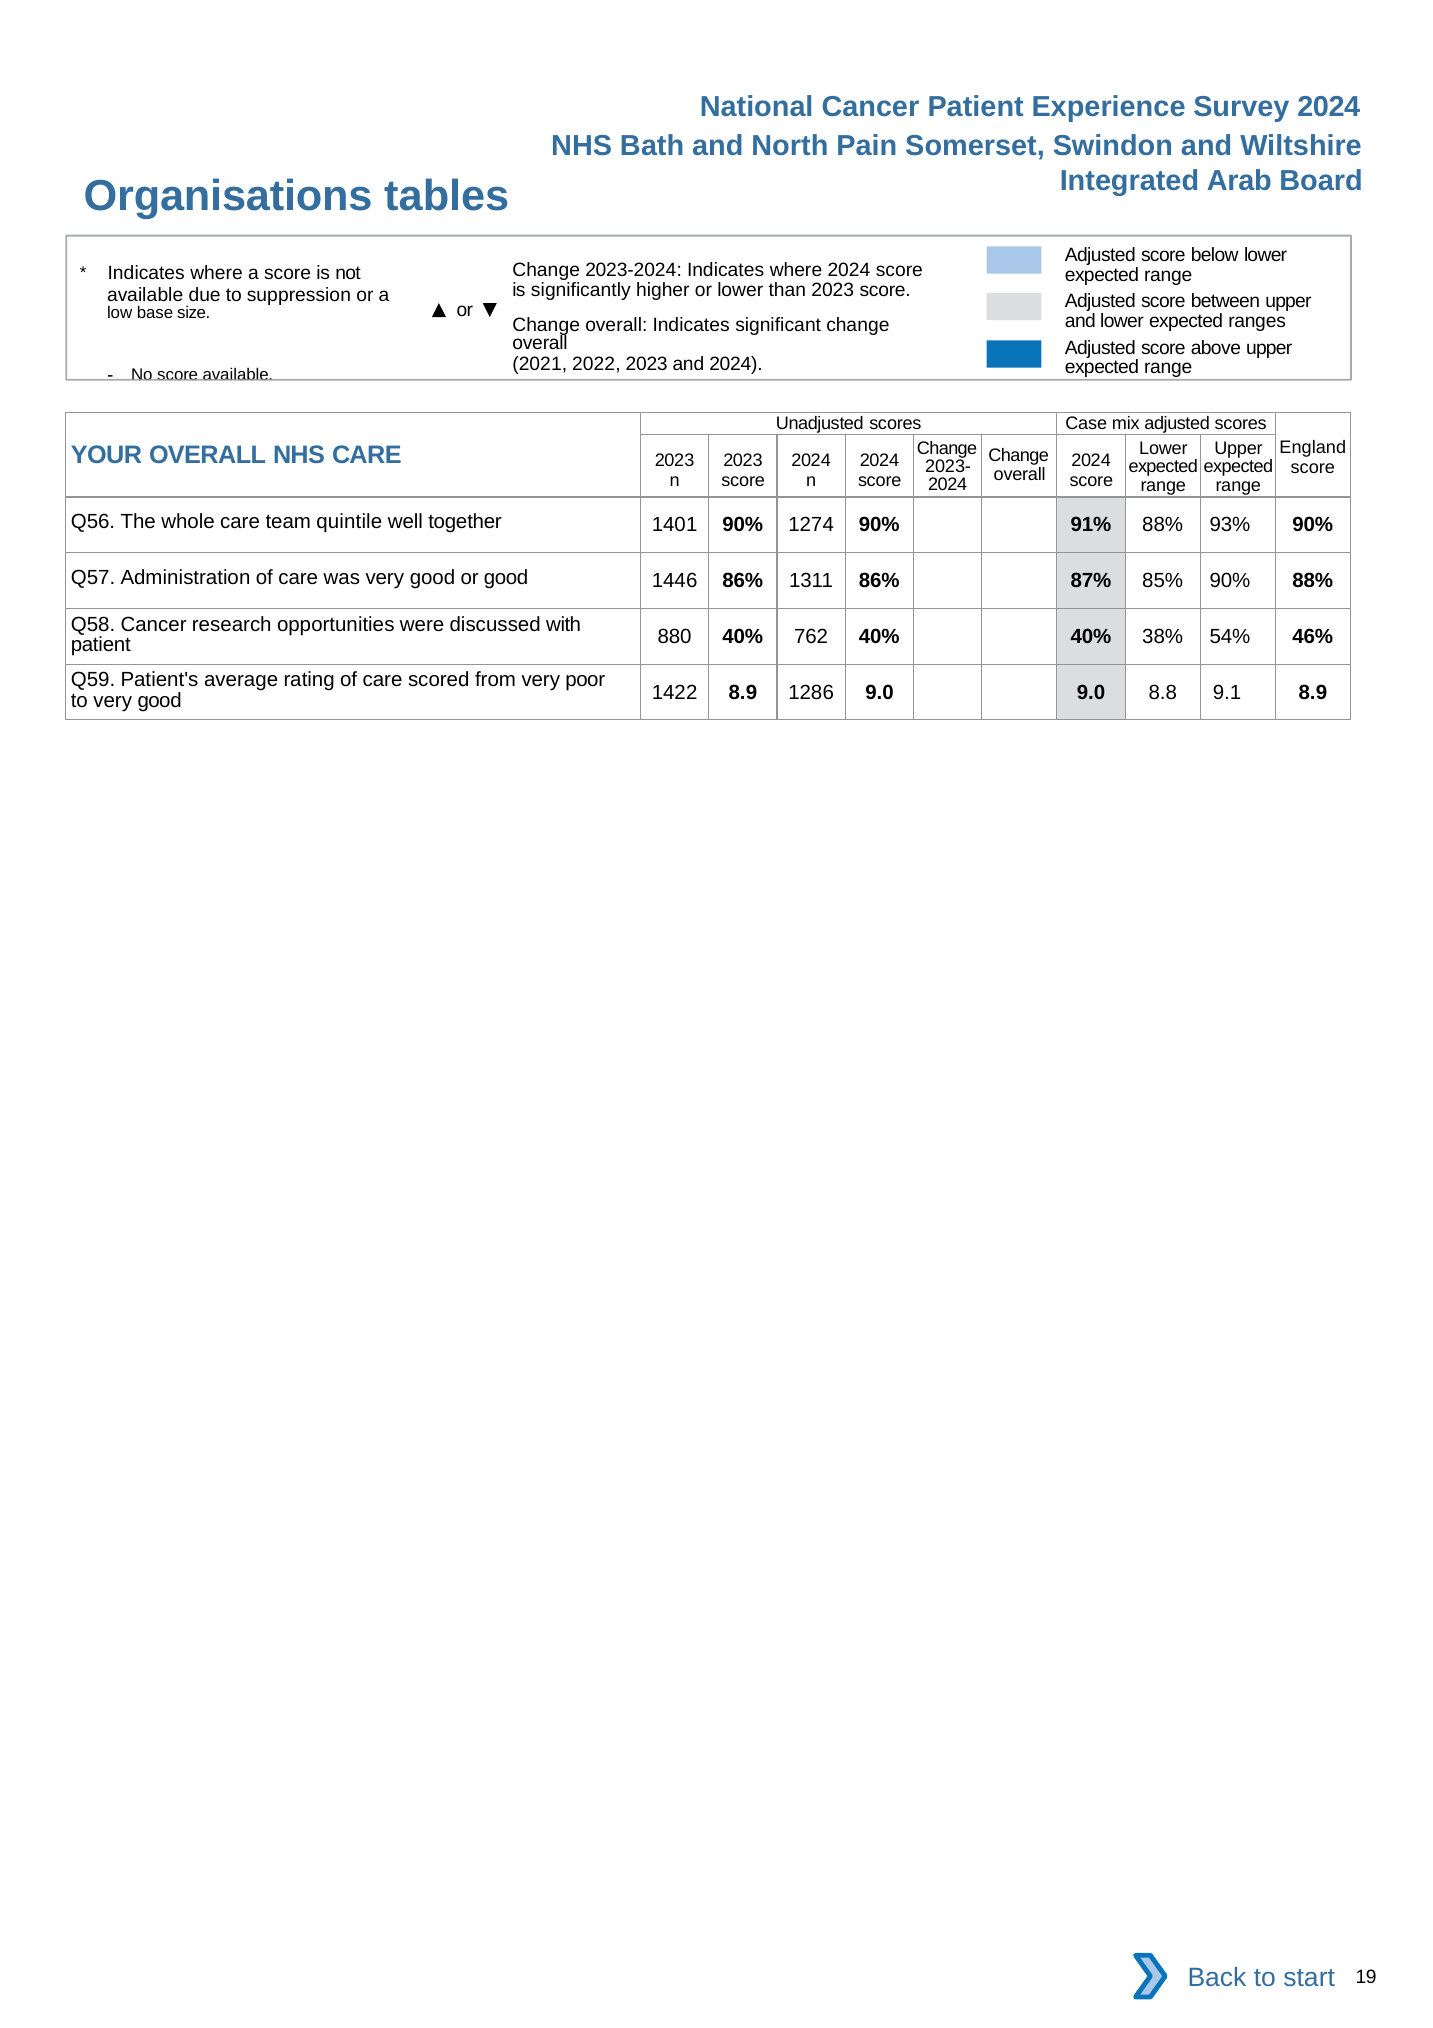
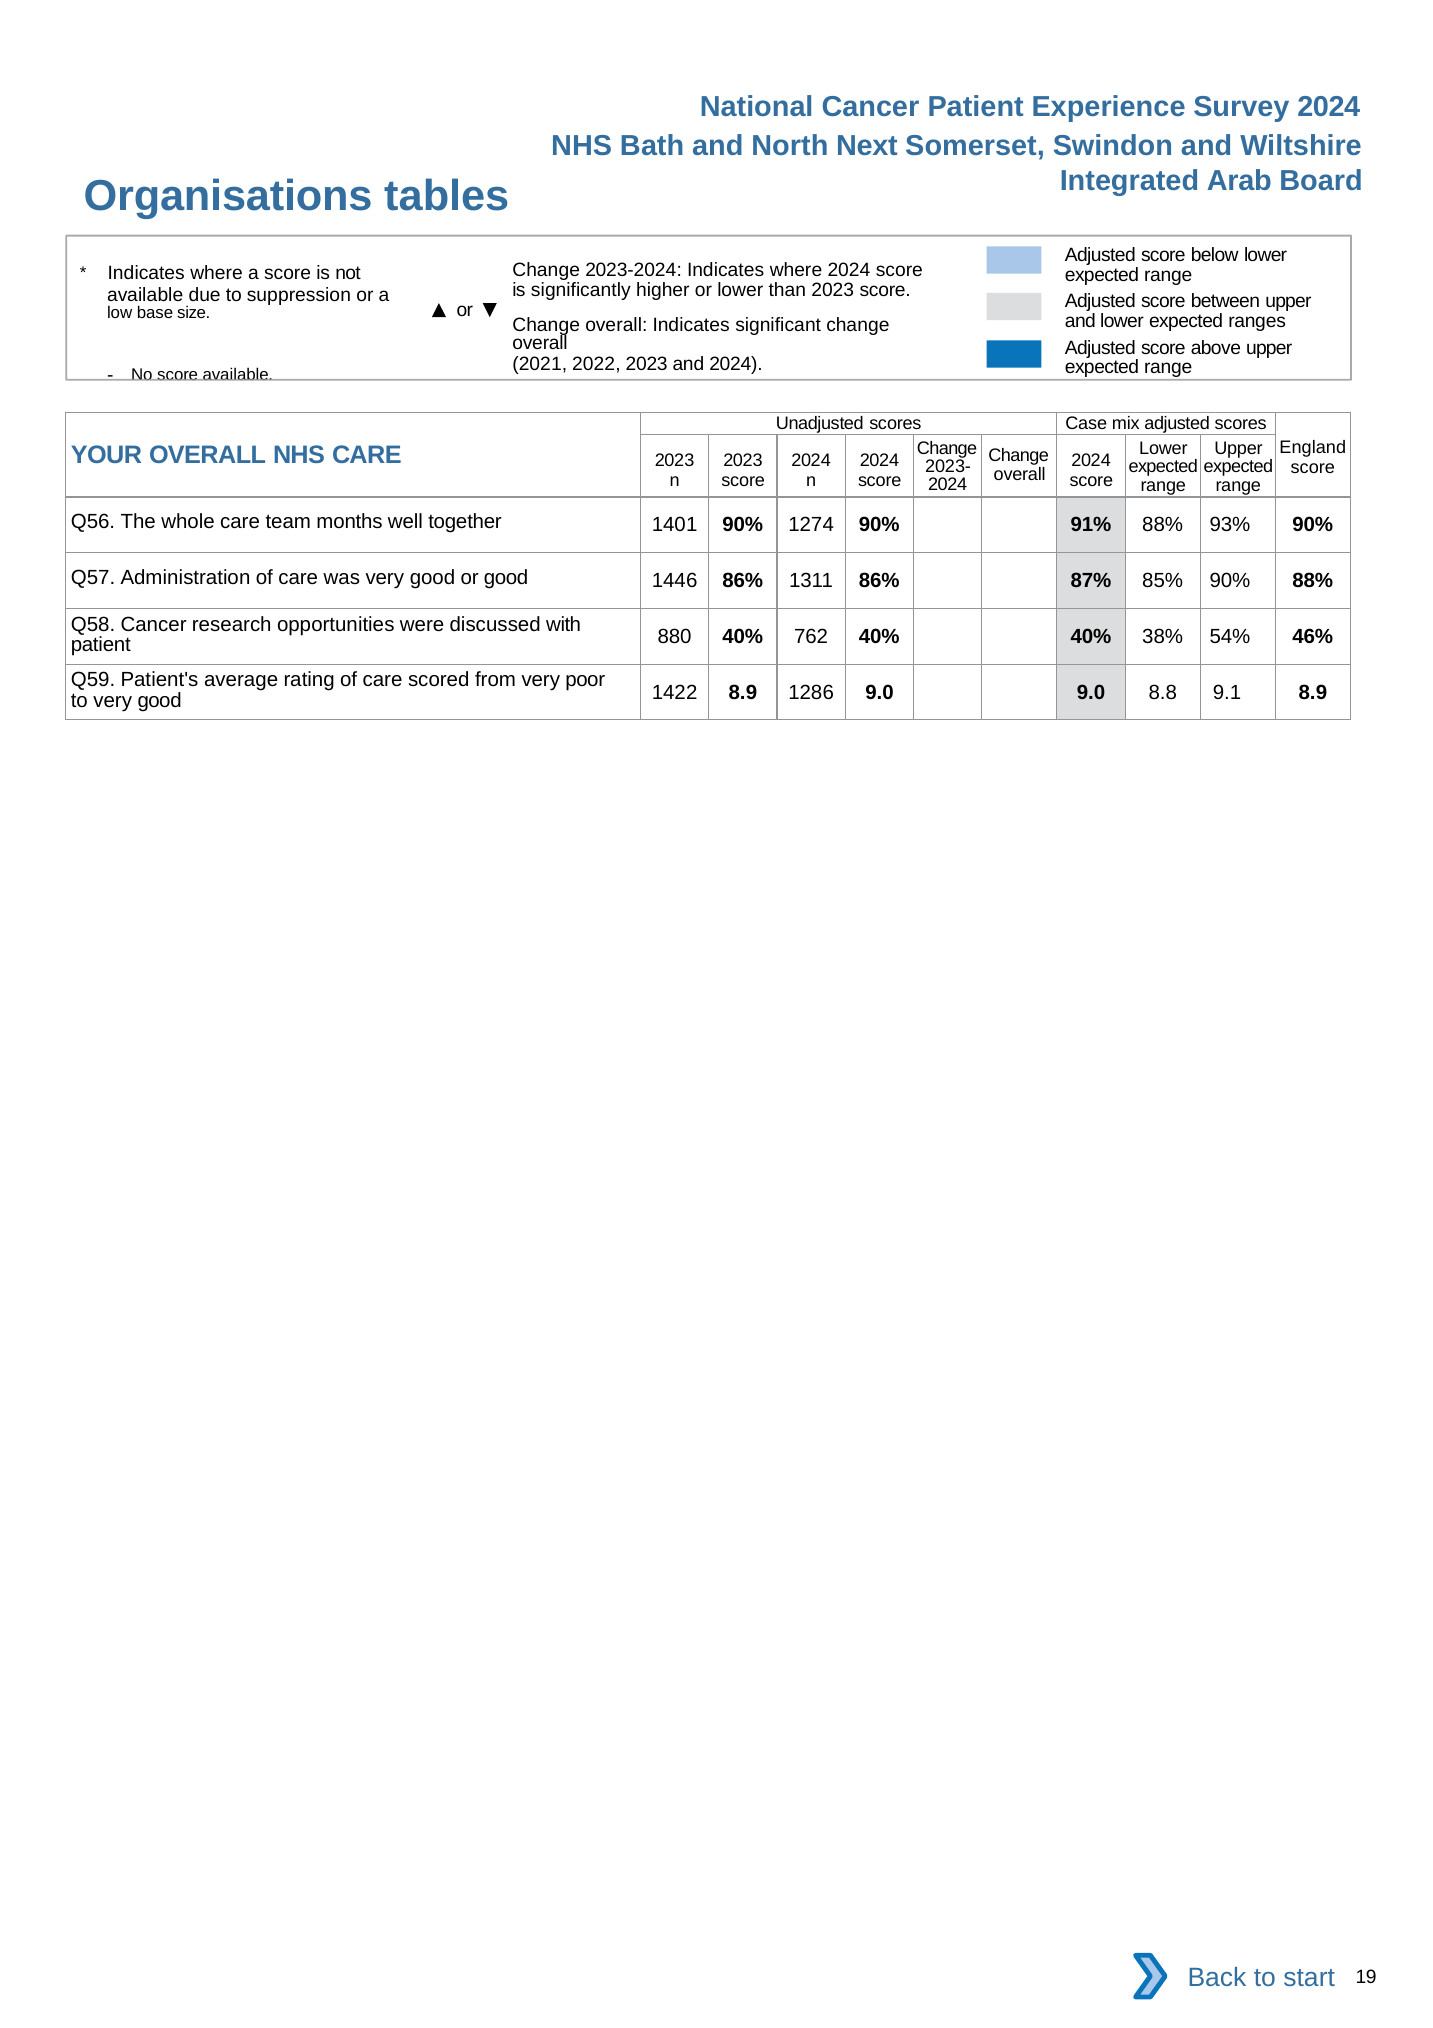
Pain: Pain -> Next (867, 146)
quintile: quintile -> months (350, 522)
